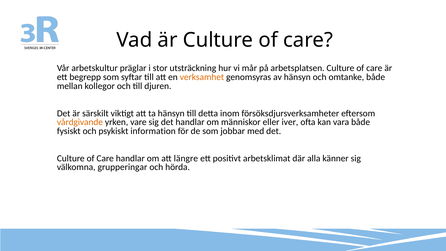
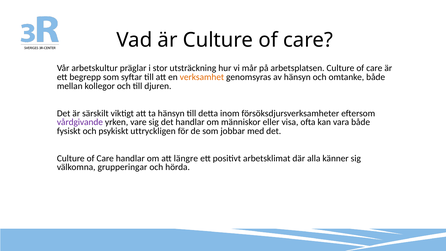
vårdgivande colour: orange -> purple (80, 122)
iver: iver -> visa (290, 122)
information: information -> uttryckligen (153, 131)
